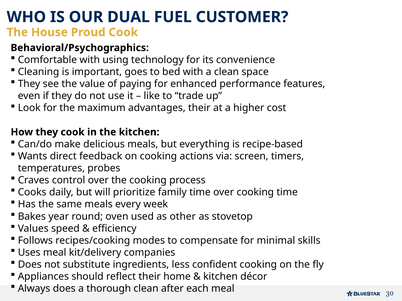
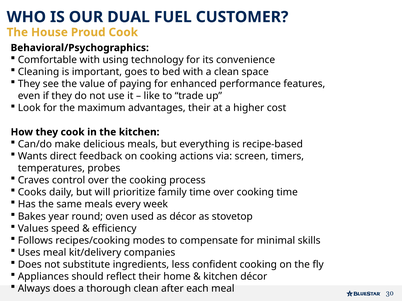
as other: other -> décor (183, 217)
